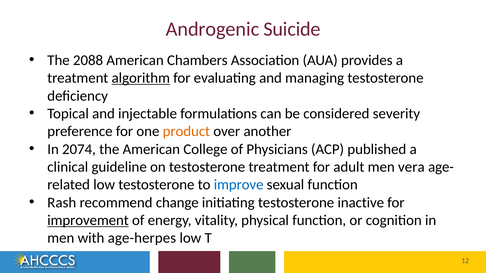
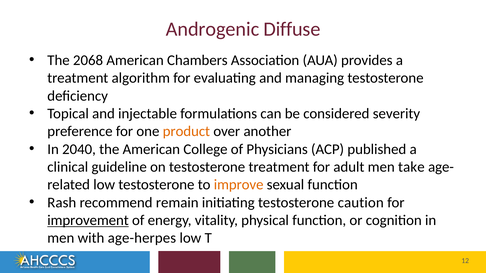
Suicide: Suicide -> Diffuse (292, 29)
2088: 2088 -> 2068 (88, 60)
algorithm underline: present -> none (141, 78)
2074: 2074 -> 2040 (79, 149)
vera: vera -> take (411, 167)
improve colour: blue -> orange (239, 185)
change: change -> remain (177, 203)
inactive: inactive -> caution (361, 203)
